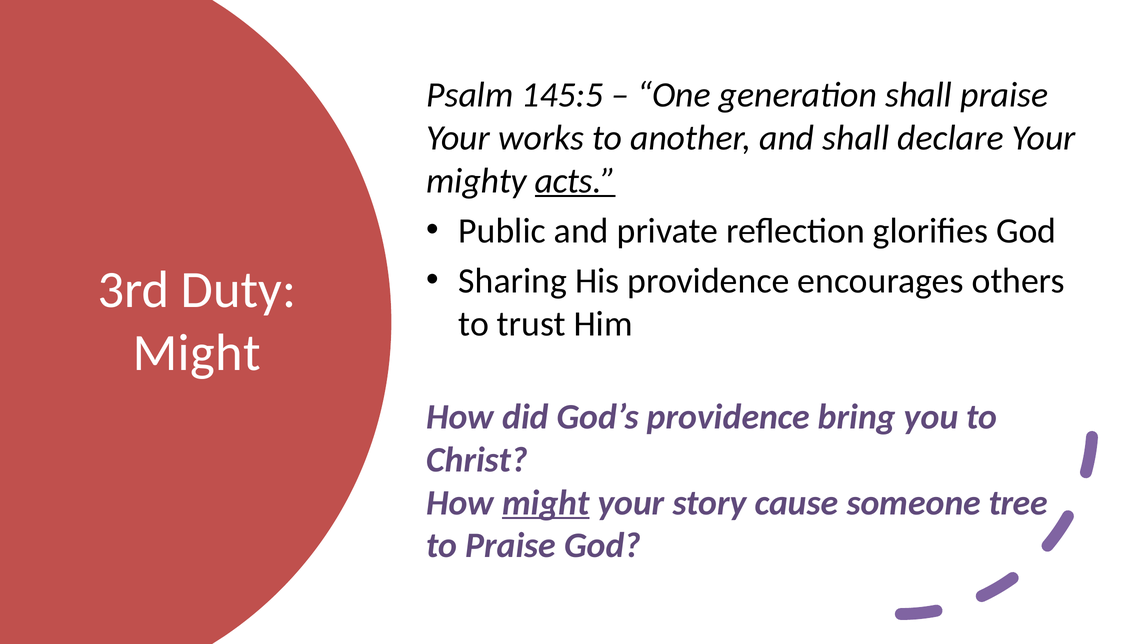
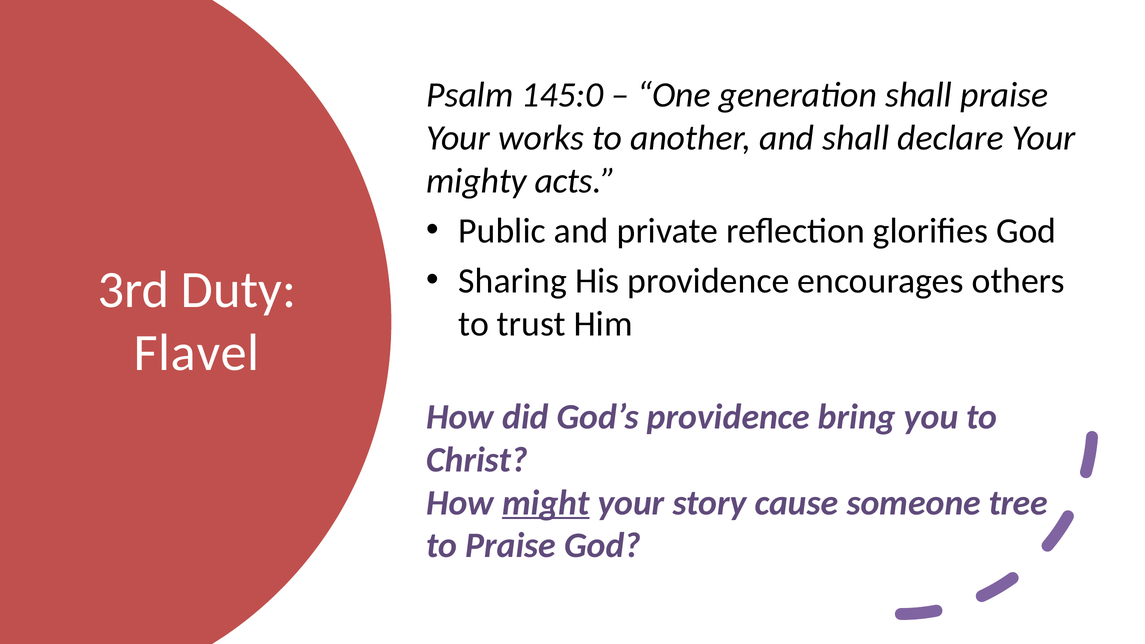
145:5: 145:5 -> 145:0 (562, 95)
acts underline: present -> none (575, 181)
Might: Might -> Flavel (197, 353)
